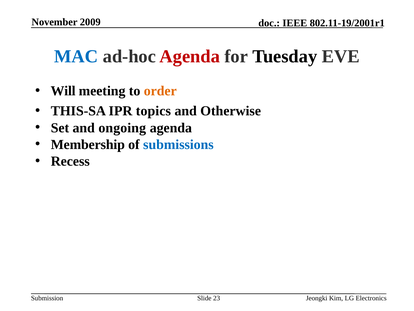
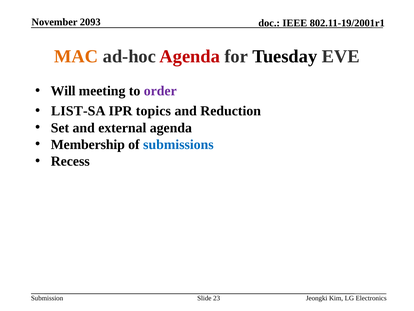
2009: 2009 -> 2093 (90, 22)
MAC colour: blue -> orange (76, 56)
order colour: orange -> purple (160, 91)
THIS-SA: THIS-SA -> LIST-SA (78, 111)
Otherwise: Otherwise -> Reduction (231, 111)
ongoing: ongoing -> external (122, 128)
